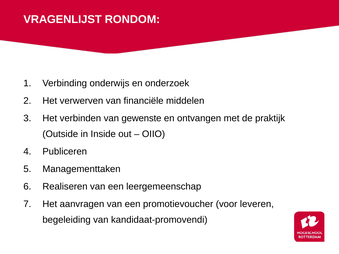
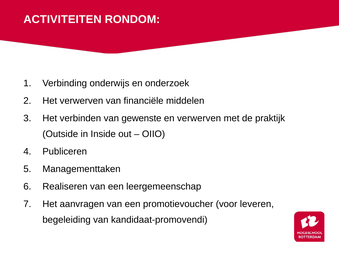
VRAGENLIJST: VRAGENLIJST -> ACTIVITEITEN (62, 19)
en ontvangen: ontvangen -> verwerven (199, 118)
